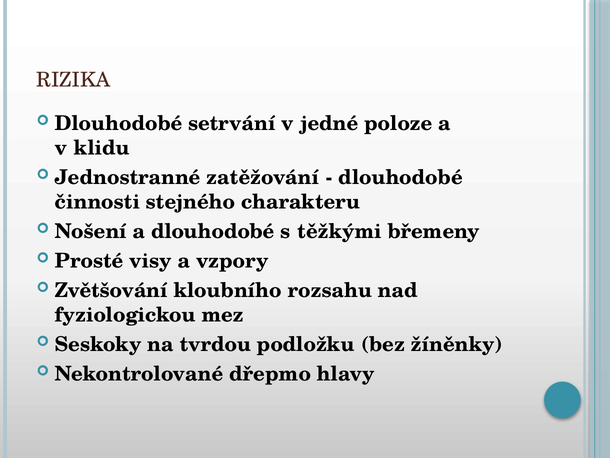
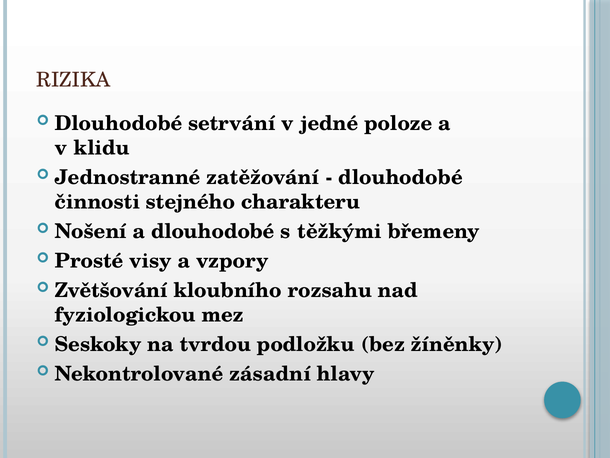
dřepmo: dřepmo -> zásadní (270, 374)
